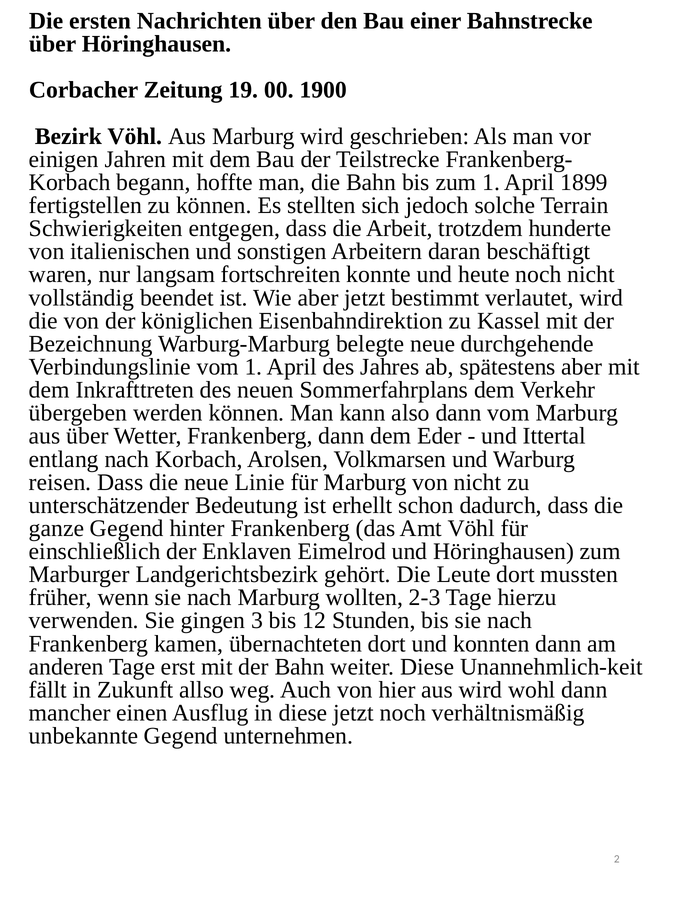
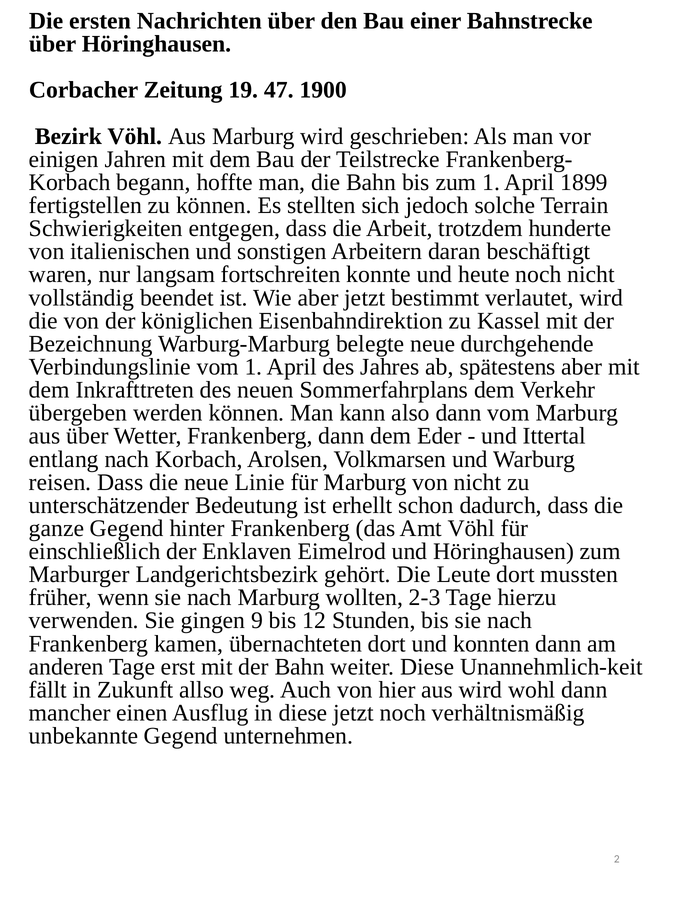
00: 00 -> 47 (279, 90)
3: 3 -> 9 (257, 621)
